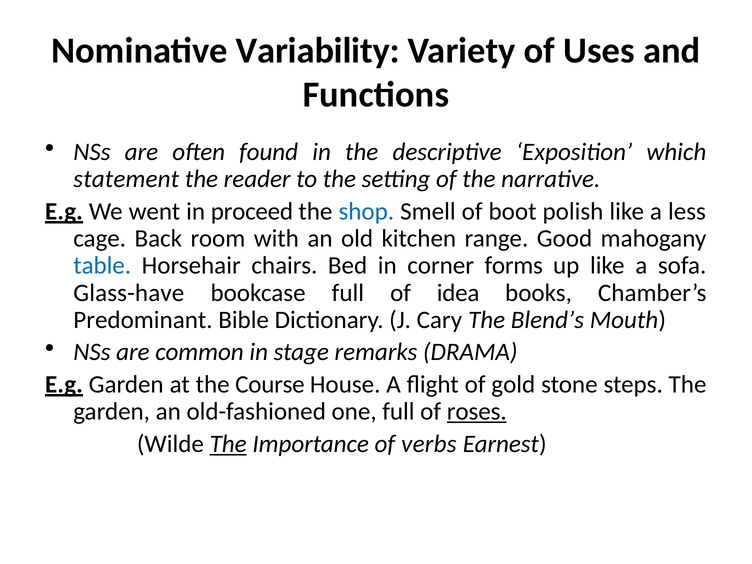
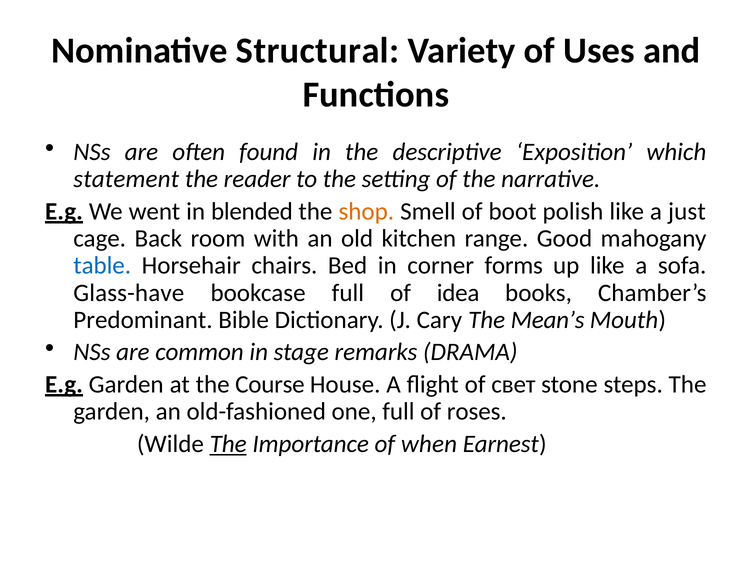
Variability: Variability -> Structural (318, 51)
proceed: proceed -> blended (252, 212)
shop colour: blue -> orange (366, 212)
less: less -> just (687, 212)
Blend’s: Blend’s -> Mean’s (548, 320)
gold: gold -> свет (513, 384)
roses underline: present -> none (477, 412)
verbs: verbs -> when (429, 444)
